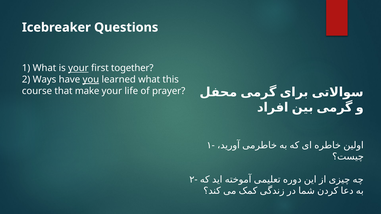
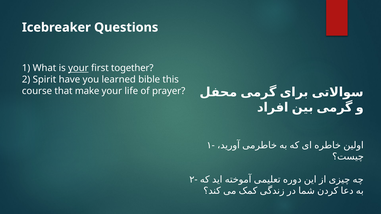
Ways: Ways -> Spirit (44, 80)
you underline: present -> none (91, 80)
learned what: what -> bible (149, 80)
